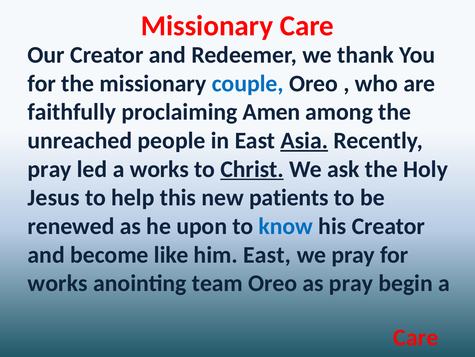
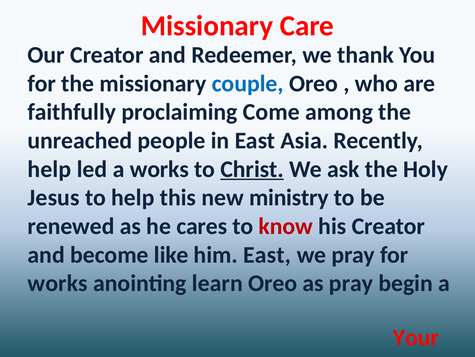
Amen: Amen -> Come (271, 112)
Asia underline: present -> none (304, 140)
pray: pray -> help (49, 169)
patients: patients -> ministry (289, 197)
upon: upon -> cares (202, 226)
know colour: blue -> red (286, 226)
team: team -> learn (217, 283)
Care: Care -> Your (416, 337)
